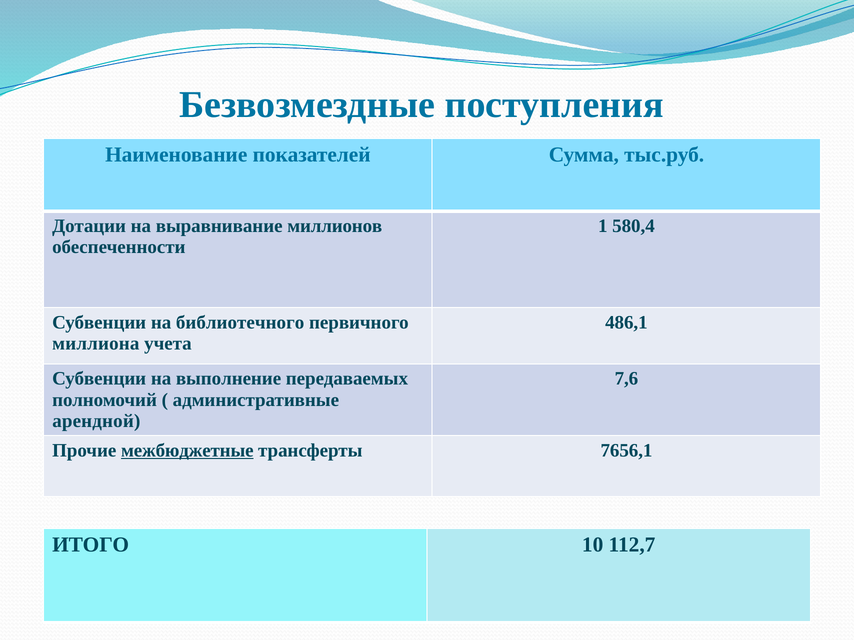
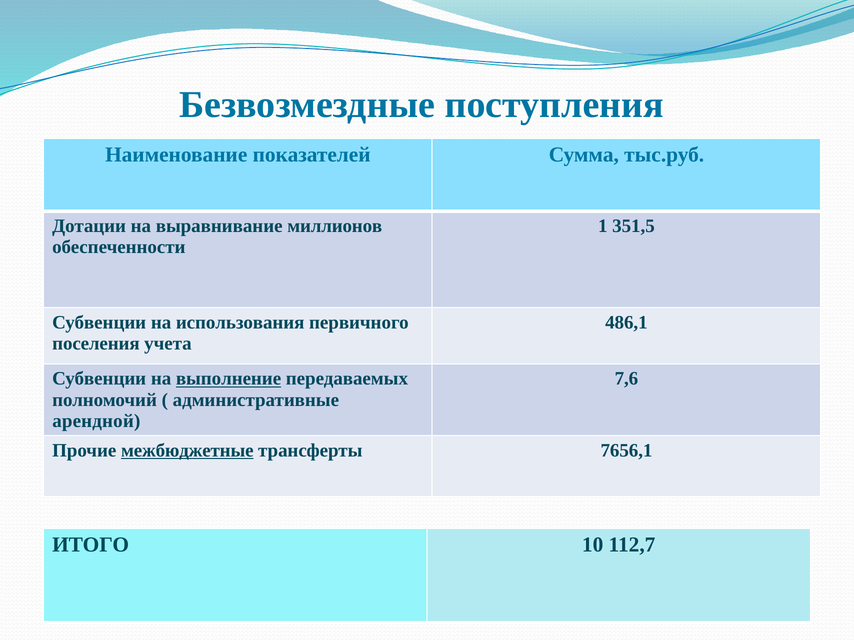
580,4: 580,4 -> 351,5 (633, 226)
библиотечного: библиотечного -> использования (240, 322)
миллиона: миллиона -> поселения (96, 344)
выполнение underline: none -> present (229, 379)
